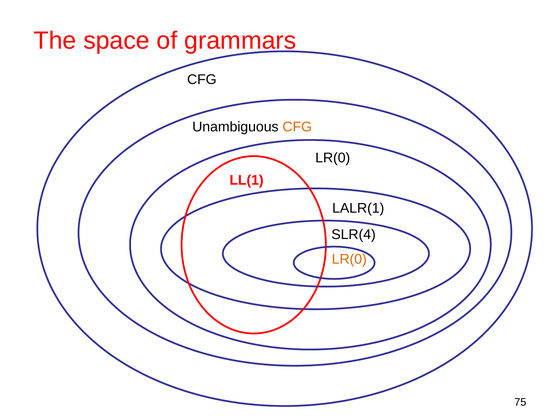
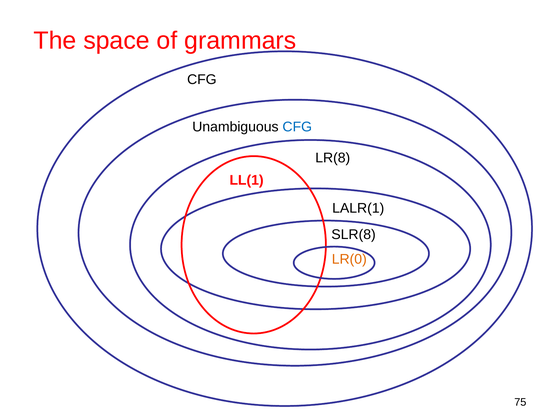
CFG colour: orange -> blue (297, 127)
LR(0: LR(0 -> LR(8 (333, 158)
SLR(4: SLR(4 -> SLR(8 (354, 234)
